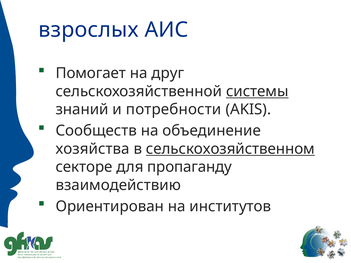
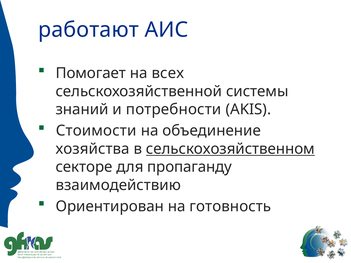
взрослых: взрослых -> работают (88, 30)
друг: друг -> всех (168, 73)
системы underline: present -> none (257, 91)
Сообществ: Сообществ -> Стоимости (96, 131)
институтов: институтов -> готовность (230, 207)
